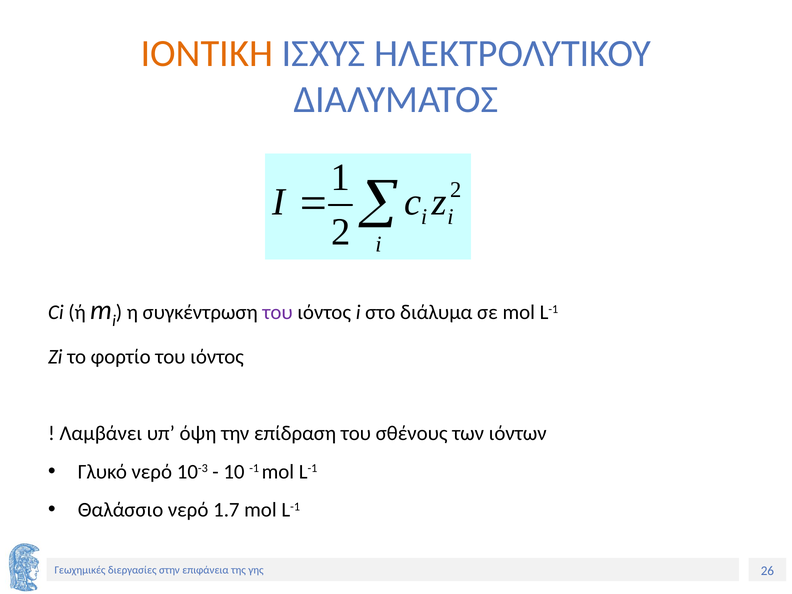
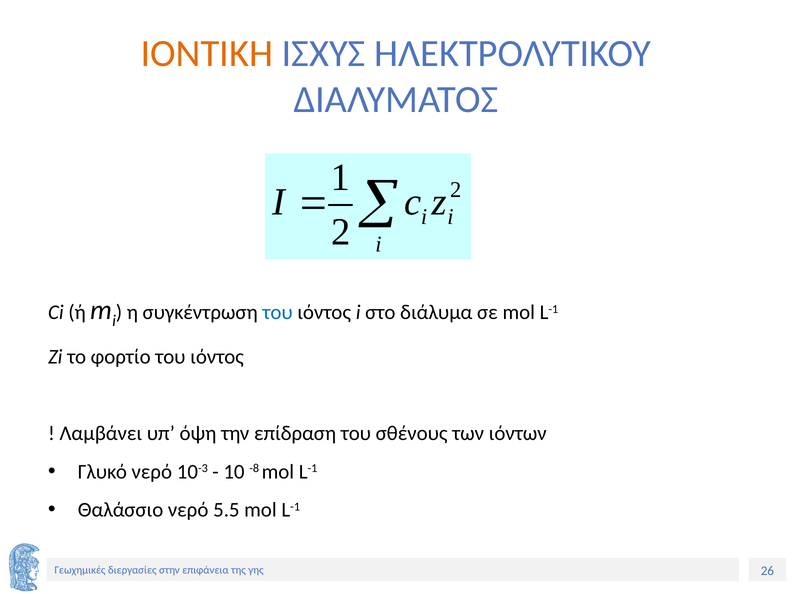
του colour: purple -> blue (278, 312)
-1: -1 -> -8 (254, 468)
1.7: 1.7 -> 5.5 (226, 510)
